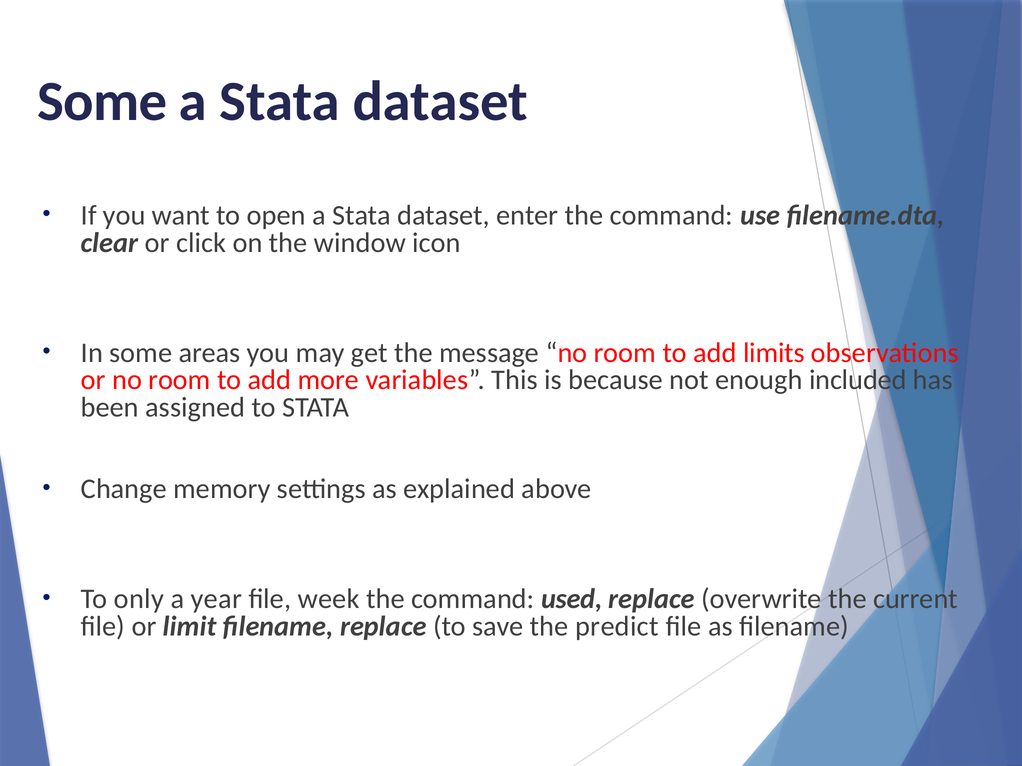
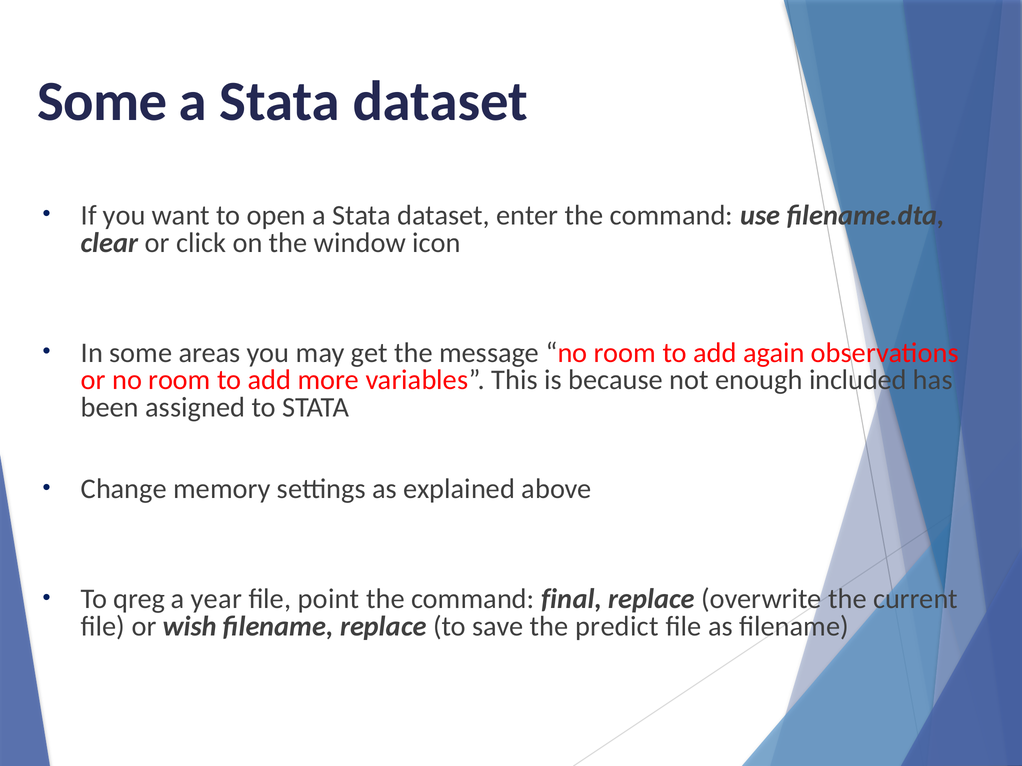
limits: limits -> again (774, 353)
only: only -> qreg (139, 599)
week: week -> point (329, 599)
used: used -> final (572, 599)
limit: limit -> wish (190, 627)
